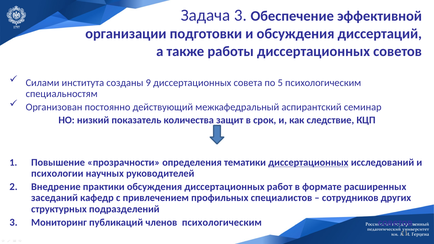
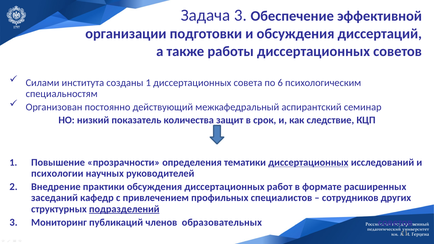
созданы 9: 9 -> 1 (148, 83)
5: 5 -> 6 (280, 83)
подразделений underline: none -> present (124, 209)
членов психологическим: психологическим -> образовательных (222, 222)
